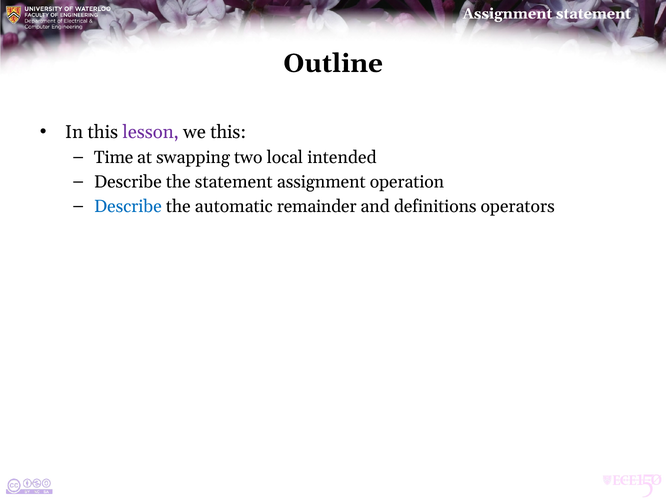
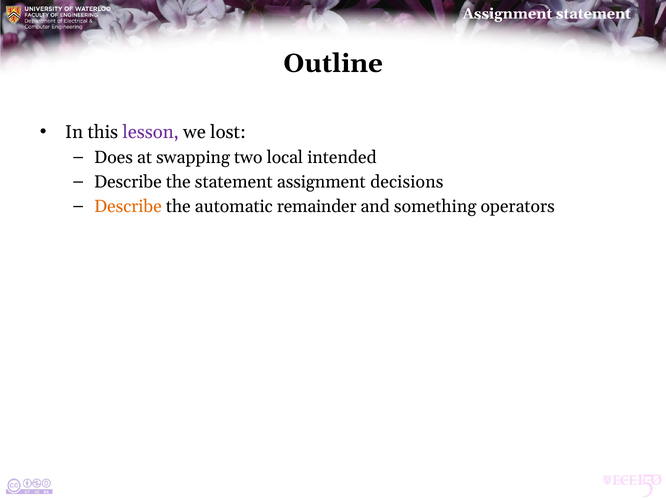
we this: this -> lost (228, 132)
Time: Time -> Does (113, 157)
operation: operation -> decisions (407, 182)
Describe colour: blue -> orange (128, 207)
definitions: definitions -> something (435, 207)
